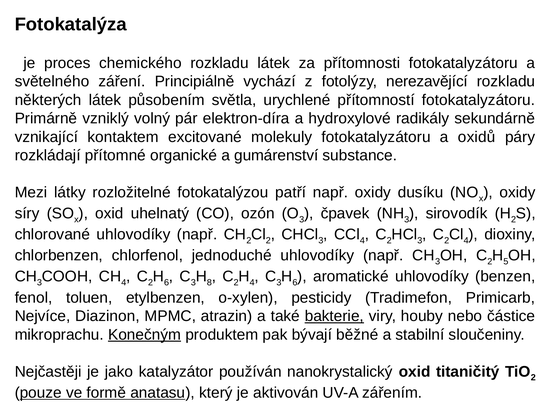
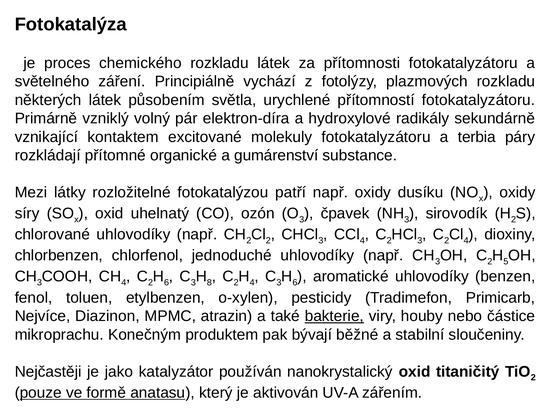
nerezavějící: nerezavějící -> plazmových (427, 82)
oxidů: oxidů -> terbia (477, 137)
Konečným underline: present -> none (145, 335)
